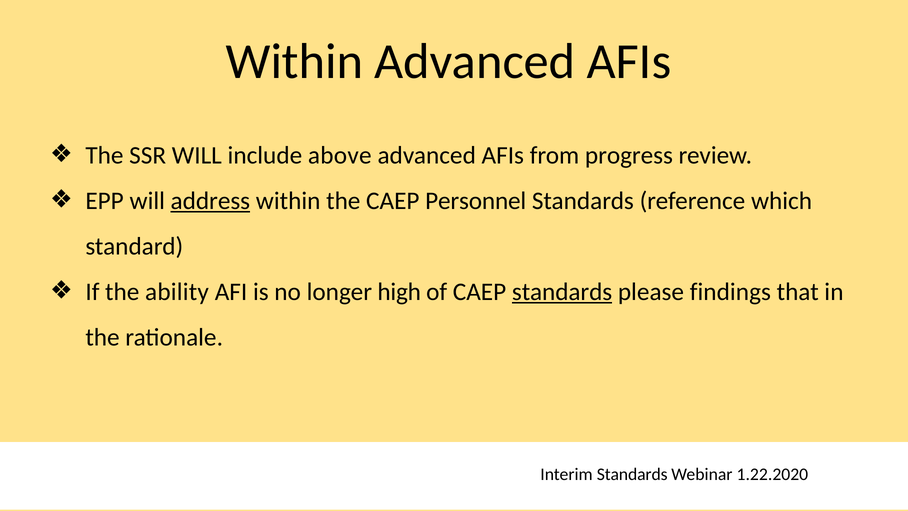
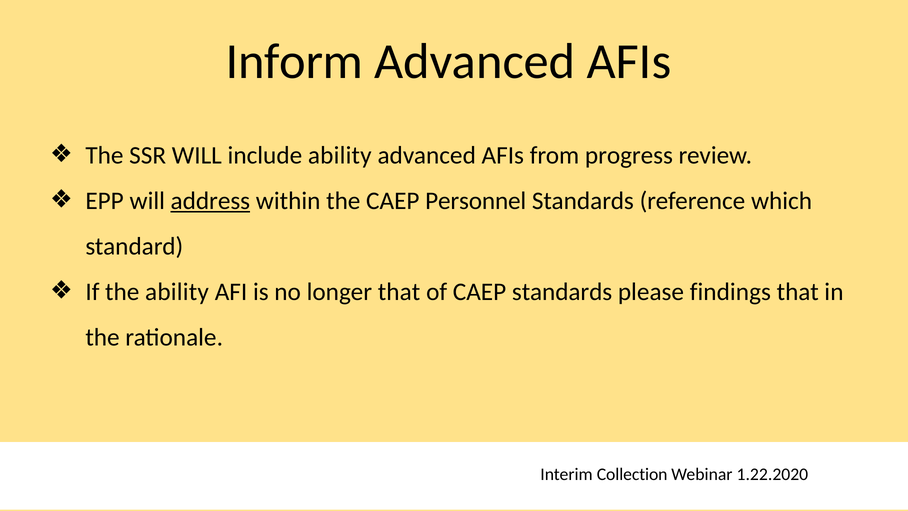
Within: Within -> Inform (295, 62)
include above: above -> ability (340, 156)
longer high: high -> that (399, 292)
standards underline: present -> none (562, 292)
Standards: Standards -> Collection (632, 474)
